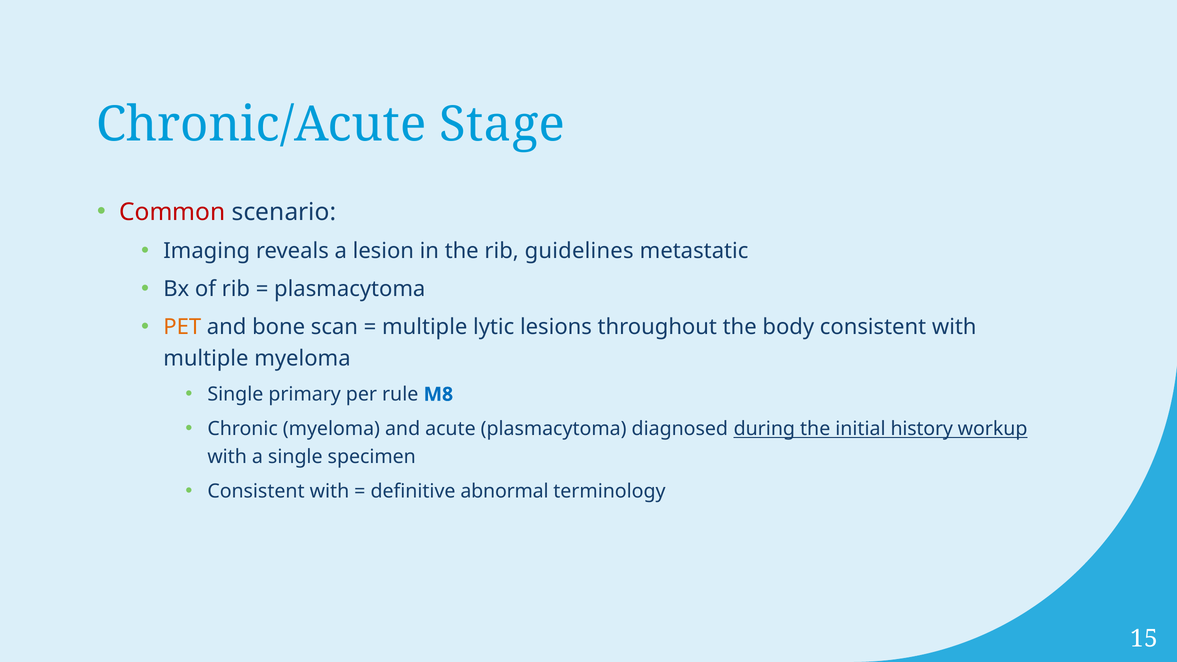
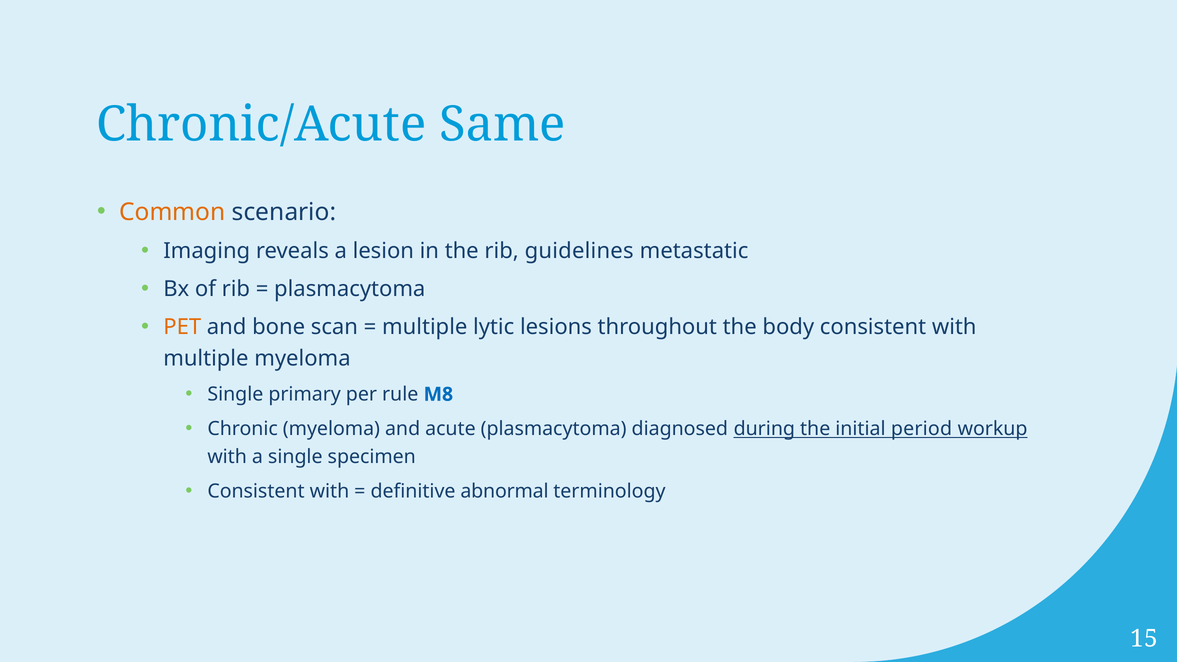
Stage: Stage -> Same (502, 125)
Common colour: red -> orange (172, 212)
history: history -> period (922, 429)
